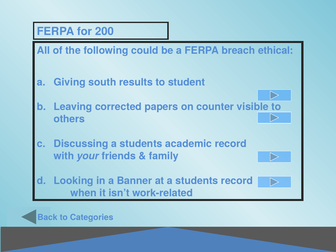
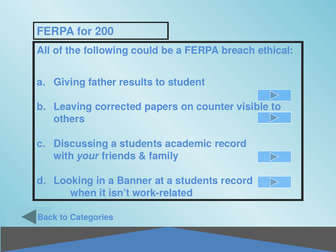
south: south -> father (102, 82)
